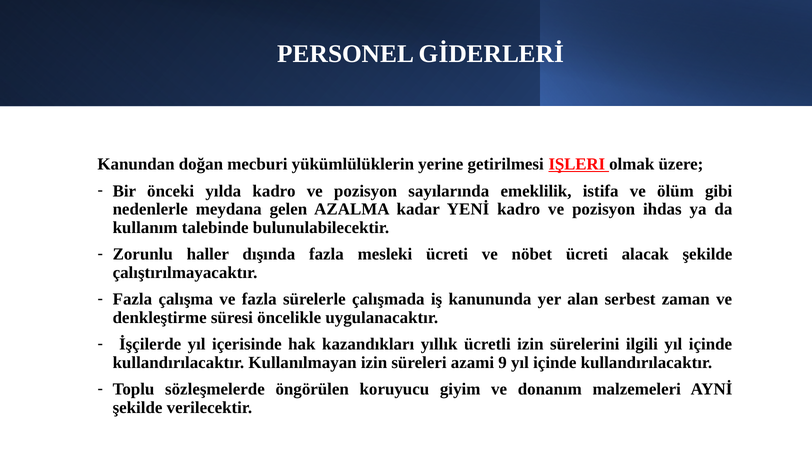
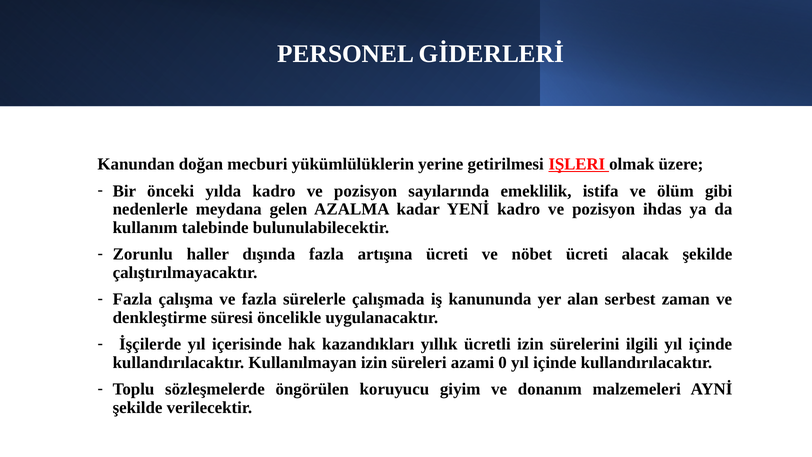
mesleki: mesleki -> artışına (385, 254)
9: 9 -> 0 (503, 362)
